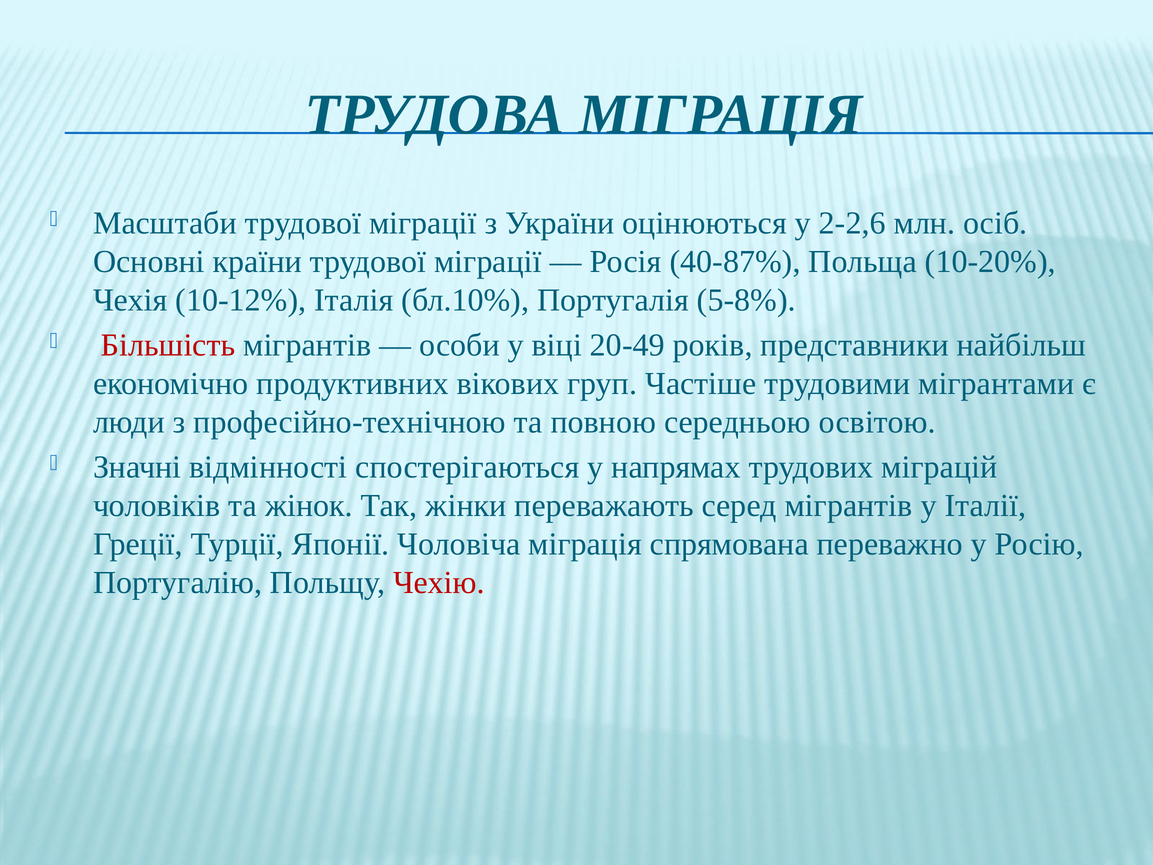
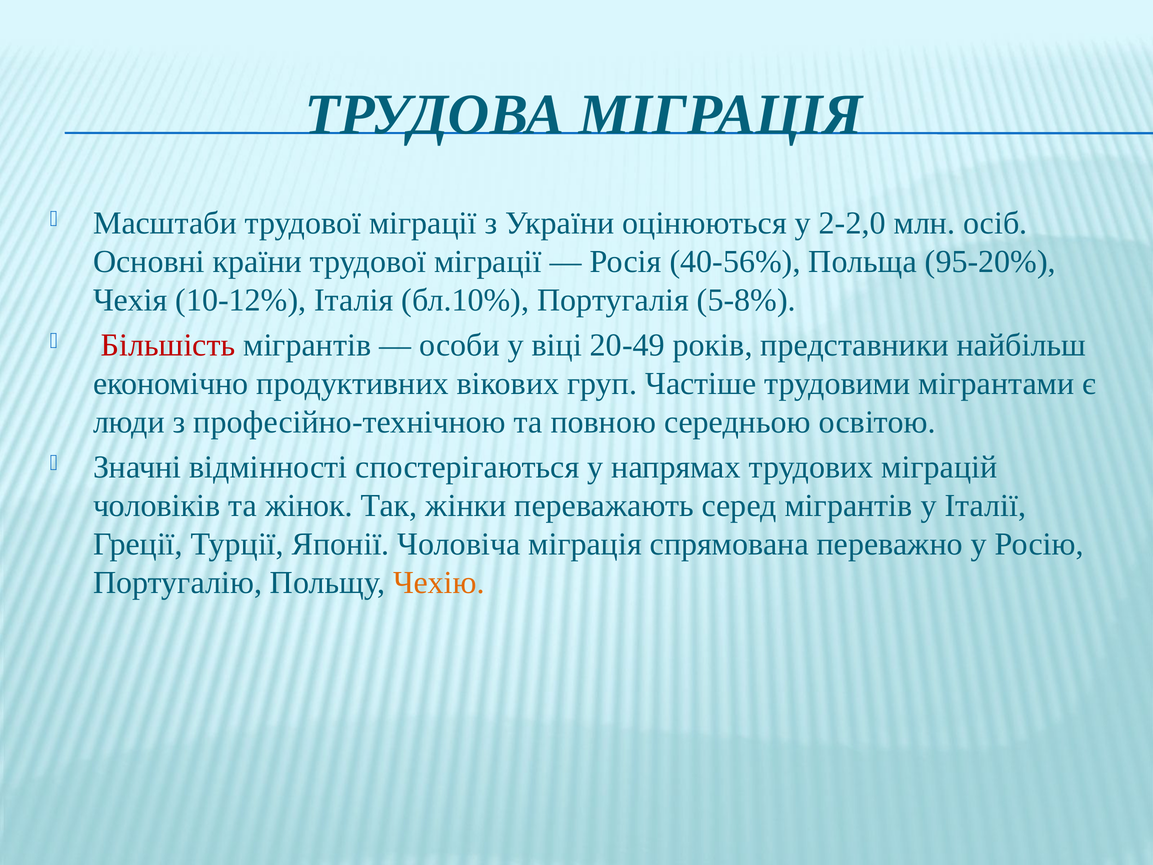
2-2,6: 2-2,6 -> 2-2,0 (852, 223)
40-87%: 40-87% -> 40-56% (735, 262)
10-20%: 10-20% -> 95-20% (990, 262)
Чехію colour: red -> orange (439, 582)
